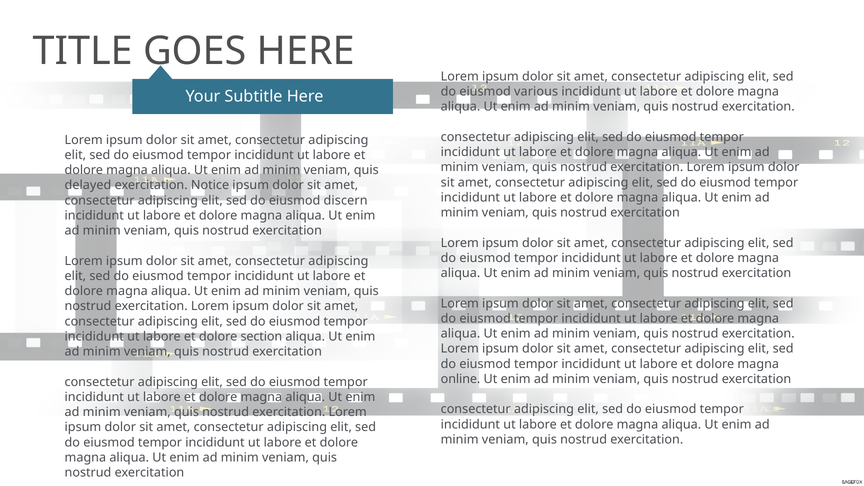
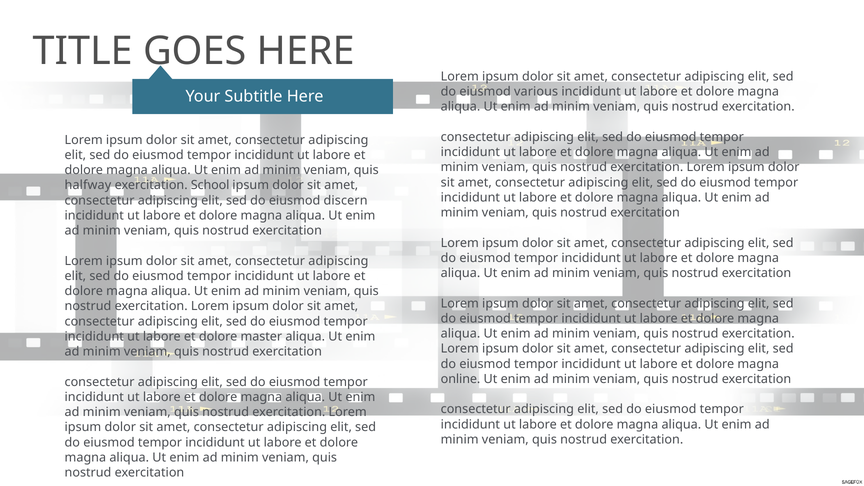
delayed: delayed -> halfway (88, 185)
Notice: Notice -> School (210, 185)
section: section -> master (261, 337)
